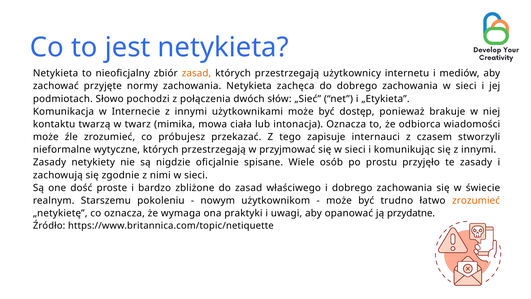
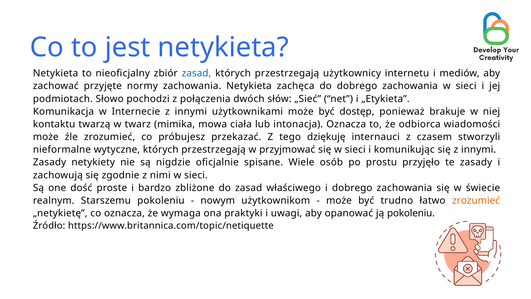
zasad colour: orange -> blue (196, 73)
zapisuje: zapisuje -> dziękuję (326, 137)
ją przydatne: przydatne -> pokoleniu (411, 213)
